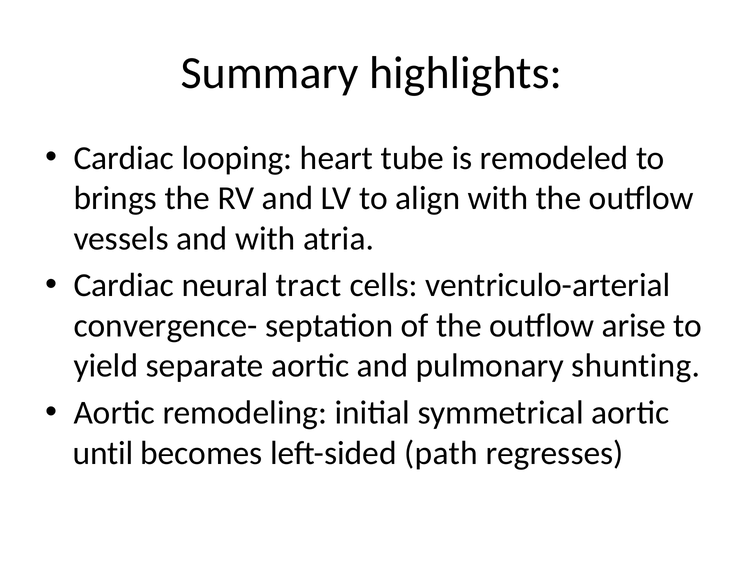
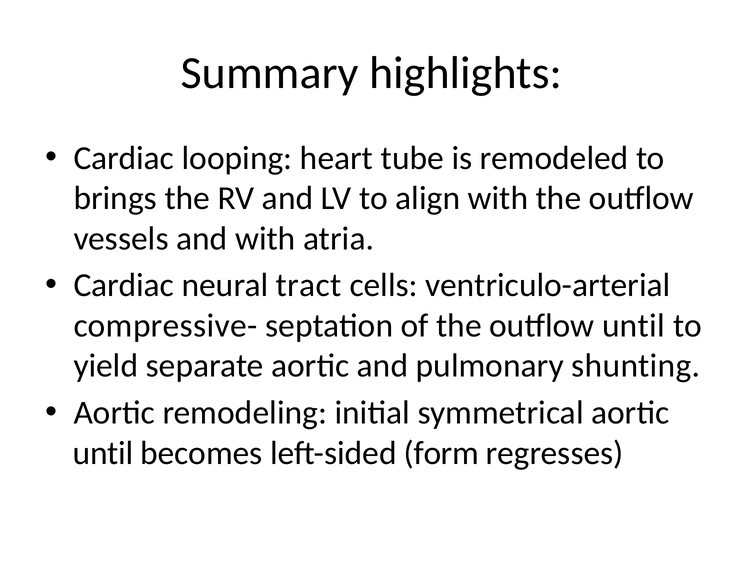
convergence-: convergence- -> compressive- (165, 326)
outflow arise: arise -> until (634, 326)
path: path -> form (441, 453)
